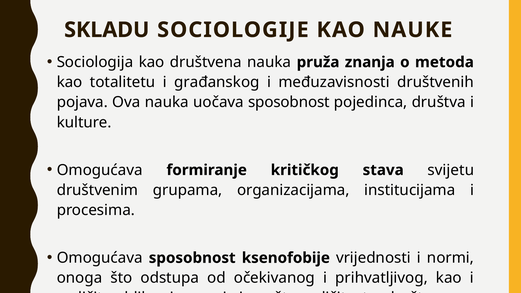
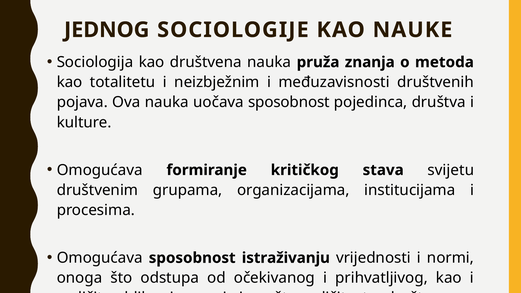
SKLADU: SKLADU -> JEDNOG (107, 30)
građanskog: građanskog -> neizbježnim (217, 82)
ksenofobije: ksenofobije -> istraživanju (286, 258)
